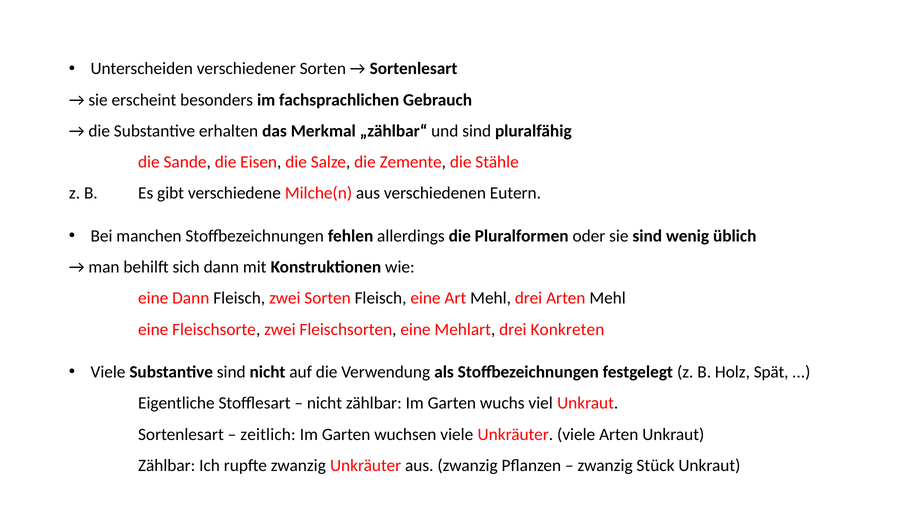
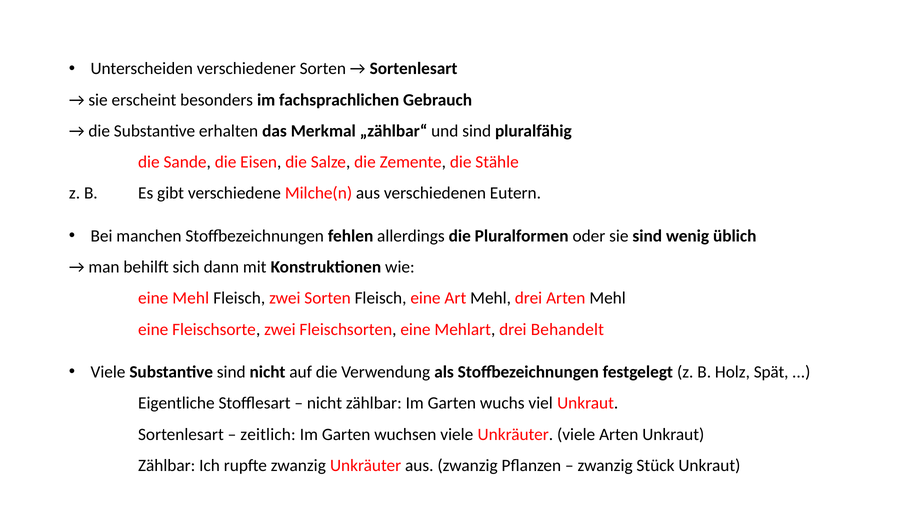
eine Dann: Dann -> Mehl (191, 298)
Konkreten: Konkreten -> Behandelt (567, 329)
